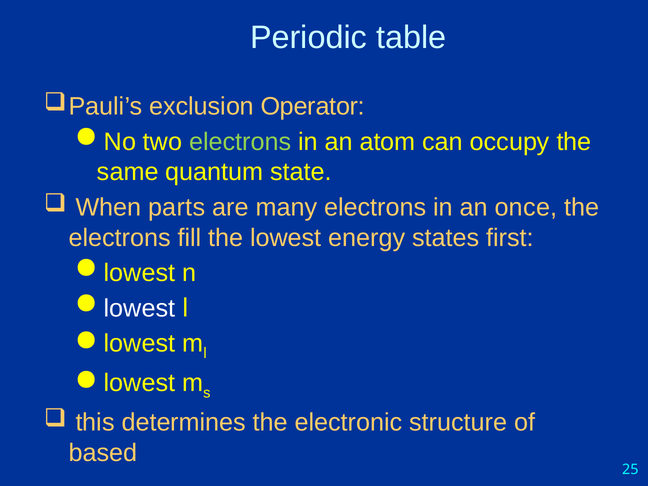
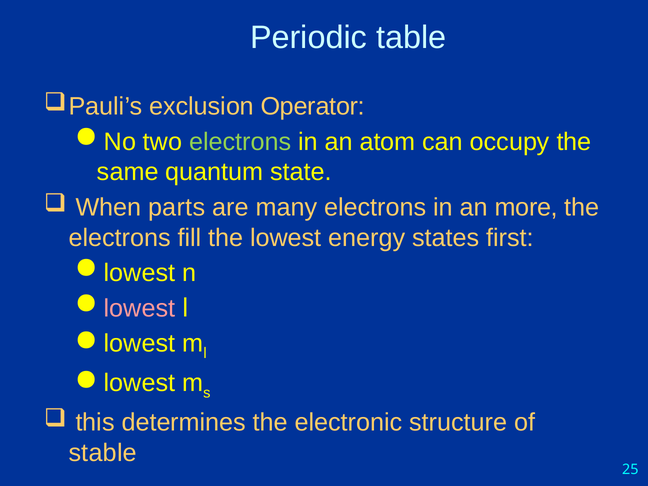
once: once -> more (526, 207)
lowest colour: white -> pink (140, 308)
based: based -> stable (103, 453)
